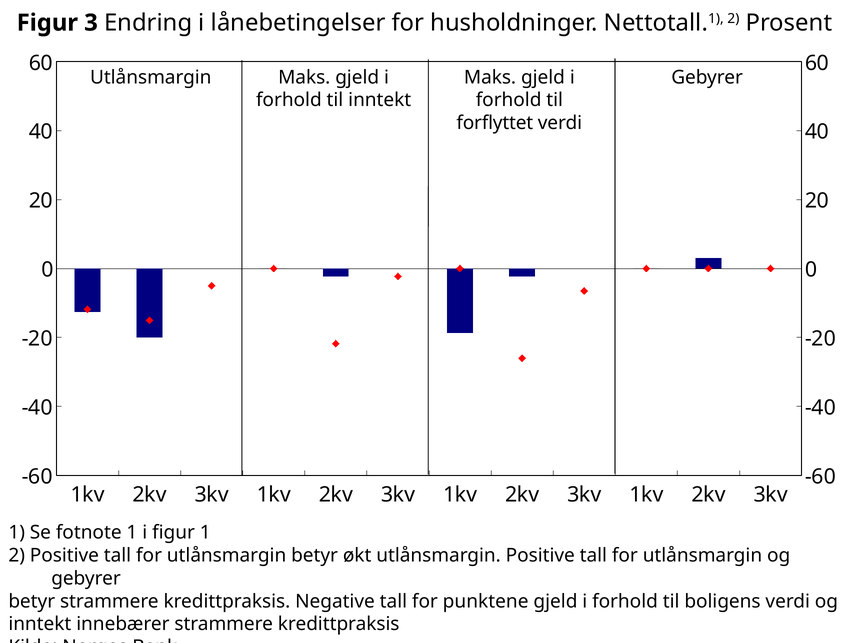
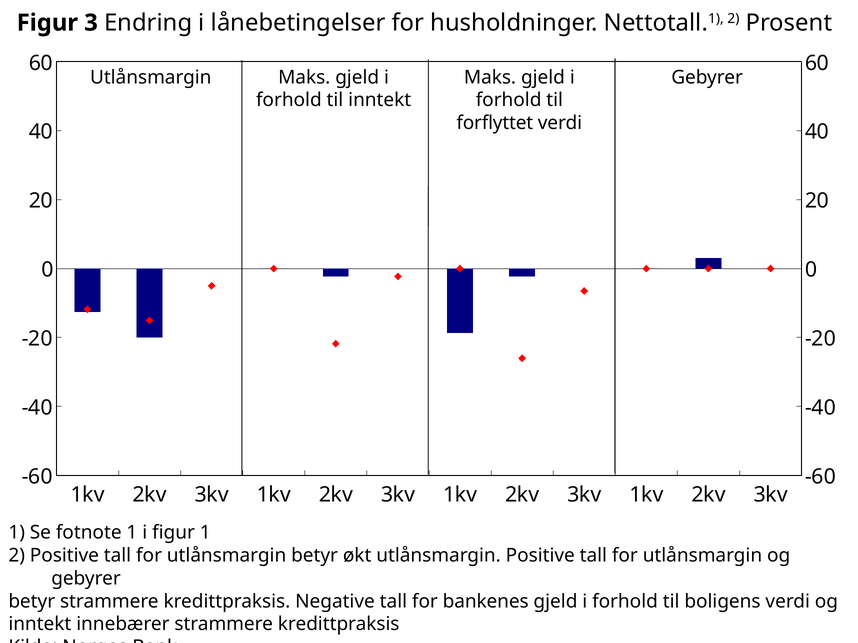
punktene: punktene -> bankenes (486, 602)
